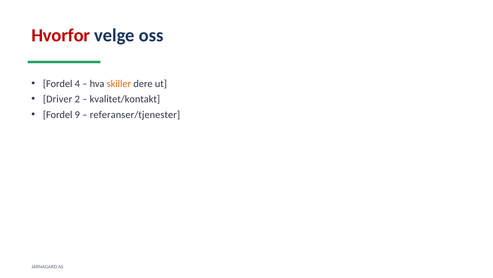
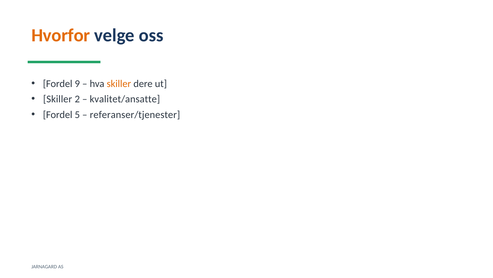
Hvorfor colour: red -> orange (61, 35)
4: 4 -> 9 (77, 83)
Driver: Driver -> Skiller (58, 99)
kvalitet/kontakt: kvalitet/kontakt -> kvalitet/ansatte (125, 99)
9: 9 -> 5 (77, 114)
